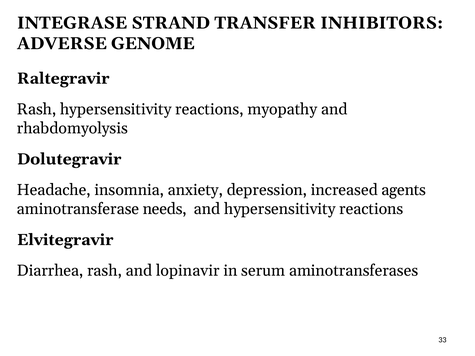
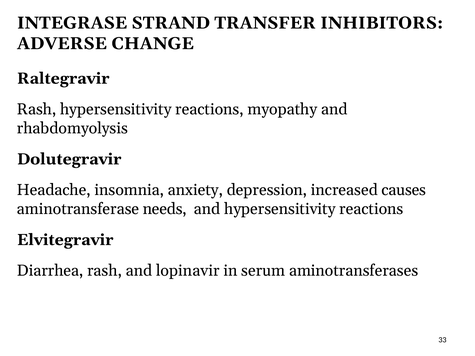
GENOME: GENOME -> CHANGE (153, 44)
agents: agents -> causes (404, 190)
